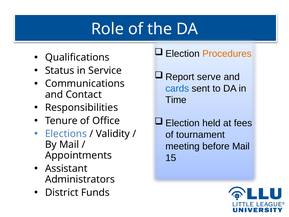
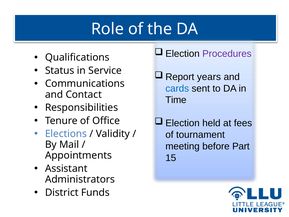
Procedures colour: orange -> purple (227, 54)
serve: serve -> years (209, 77)
before Mail: Mail -> Part (241, 146)
